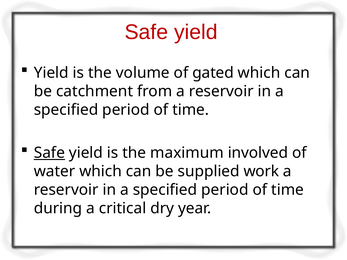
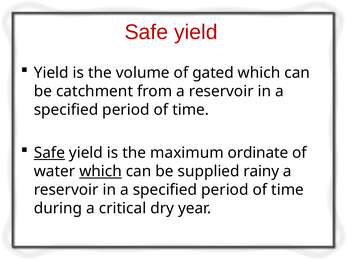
involved: involved -> ordinate (258, 153)
which underline: none -> present (101, 172)
work: work -> rainy (261, 172)
